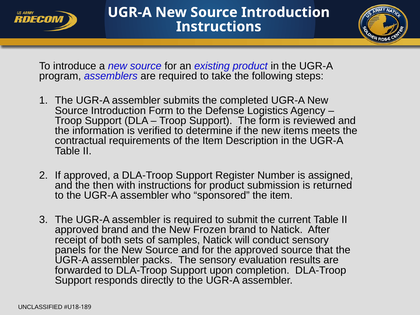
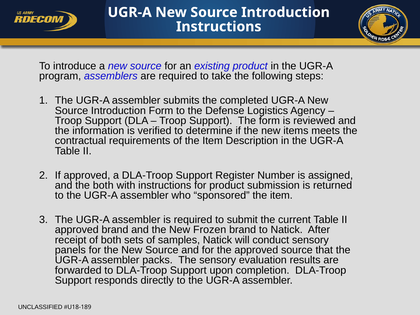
the then: then -> both (103, 185)
